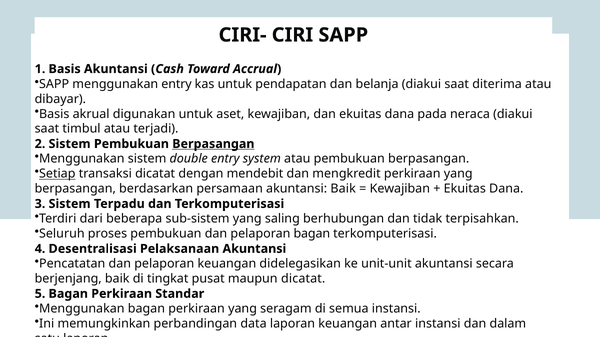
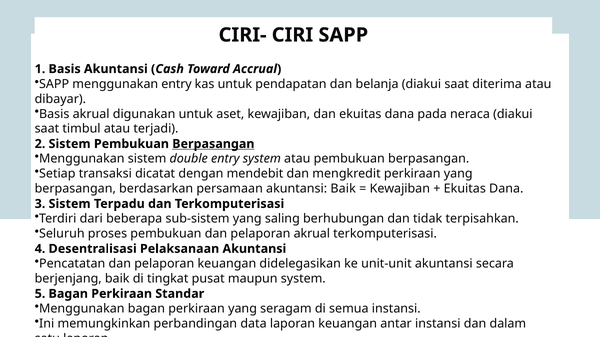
Setiap underline: present -> none (57, 174)
pelaporan bagan: bagan -> akrual (312, 234)
maupun dicatat: dicatat -> system (303, 279)
